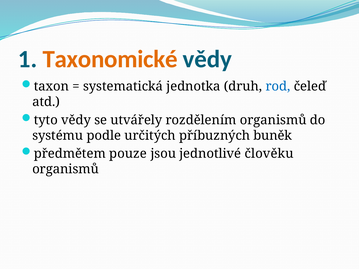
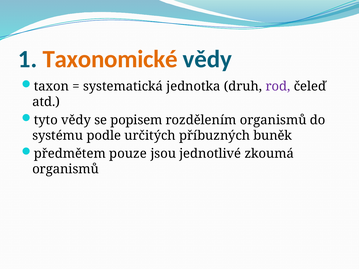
rod colour: blue -> purple (278, 86)
utvářely: utvářely -> popisem (136, 120)
člověku: člověku -> zkoumá (269, 154)
